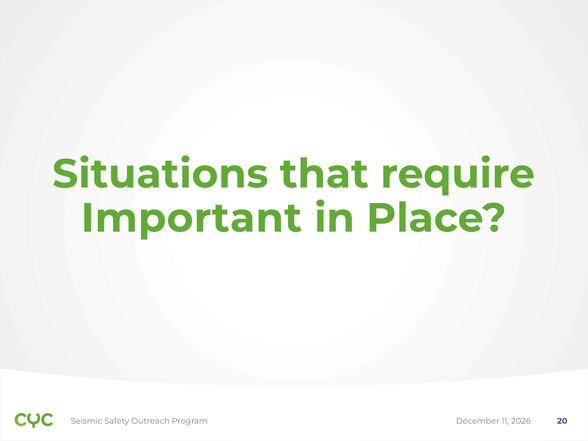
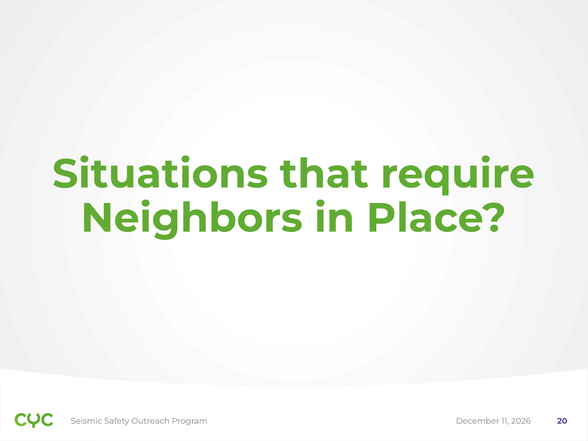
Important: Important -> Neighbors (192, 218)
